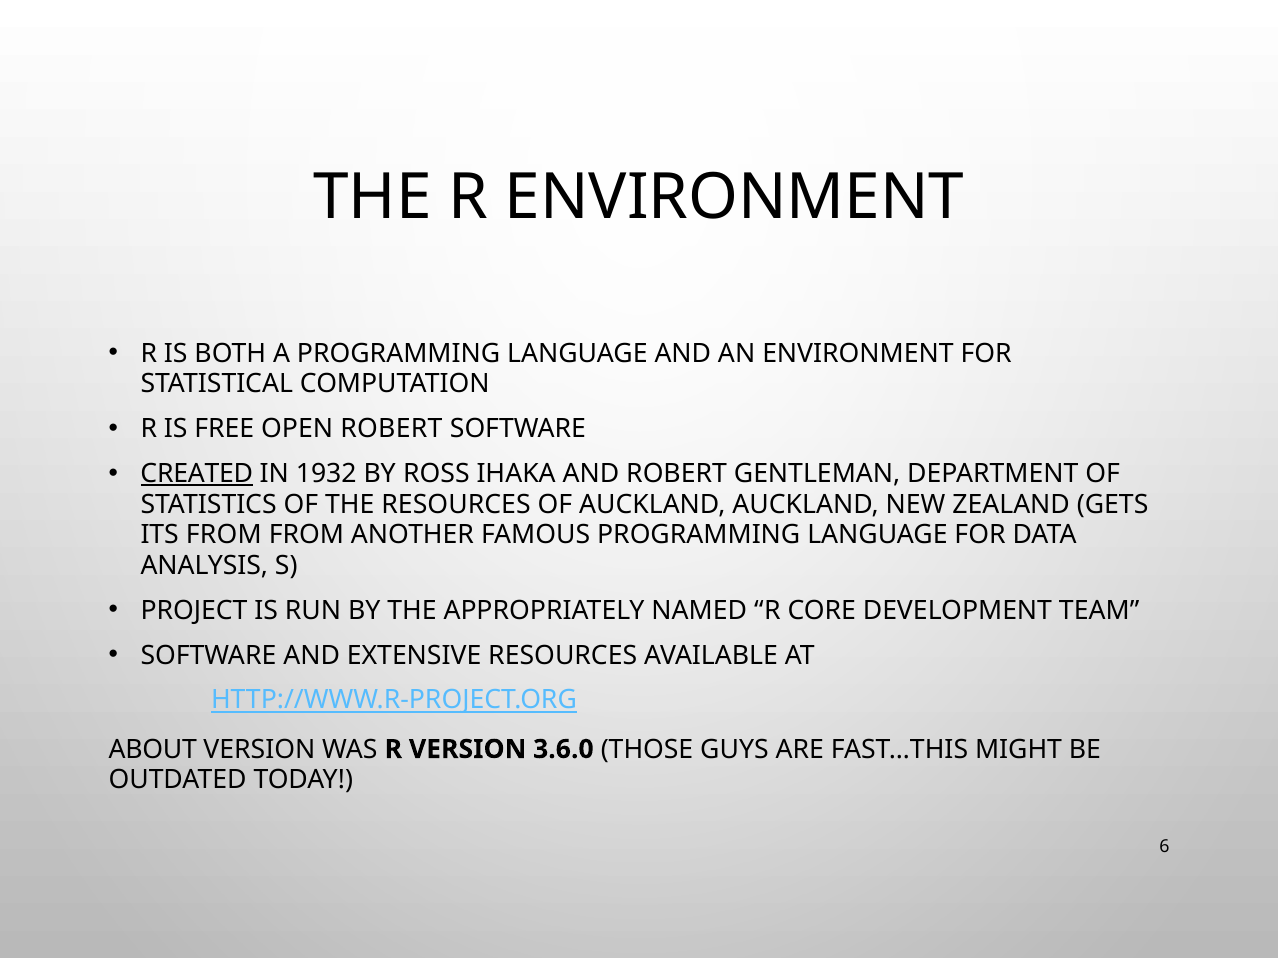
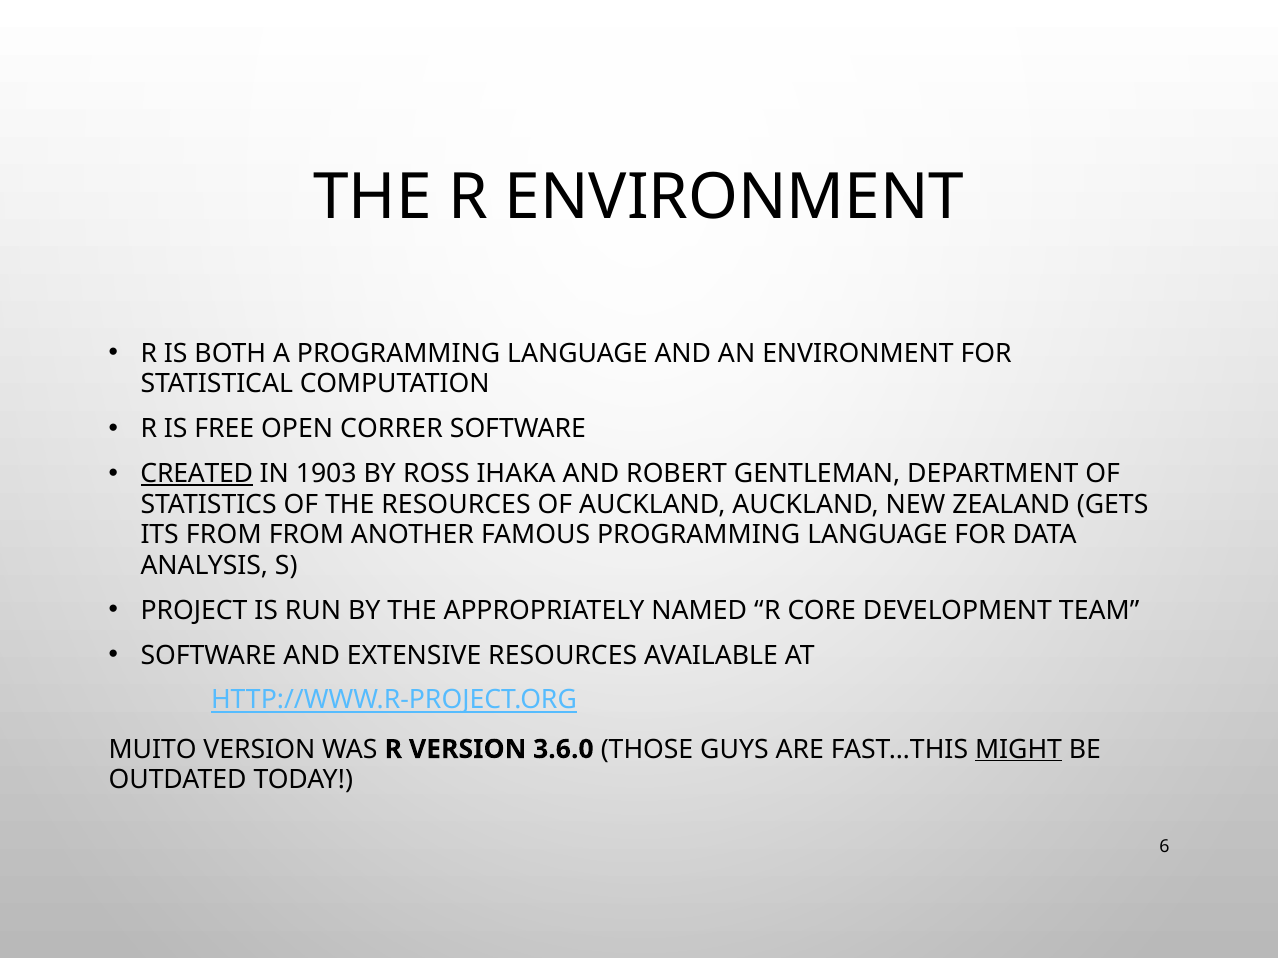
OPEN ROBERT: ROBERT -> CORRER (391, 429)
1932: 1932 -> 1903 (326, 474)
ABOUT: ABOUT -> MUITO (153, 750)
MIGHT underline: none -> present (1019, 750)
